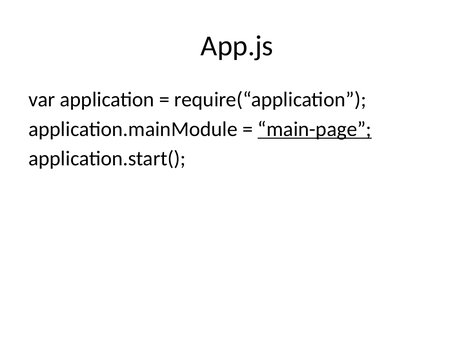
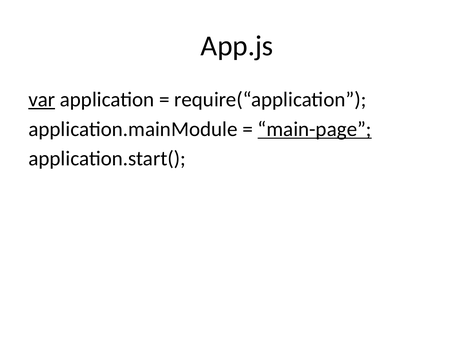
var underline: none -> present (42, 99)
